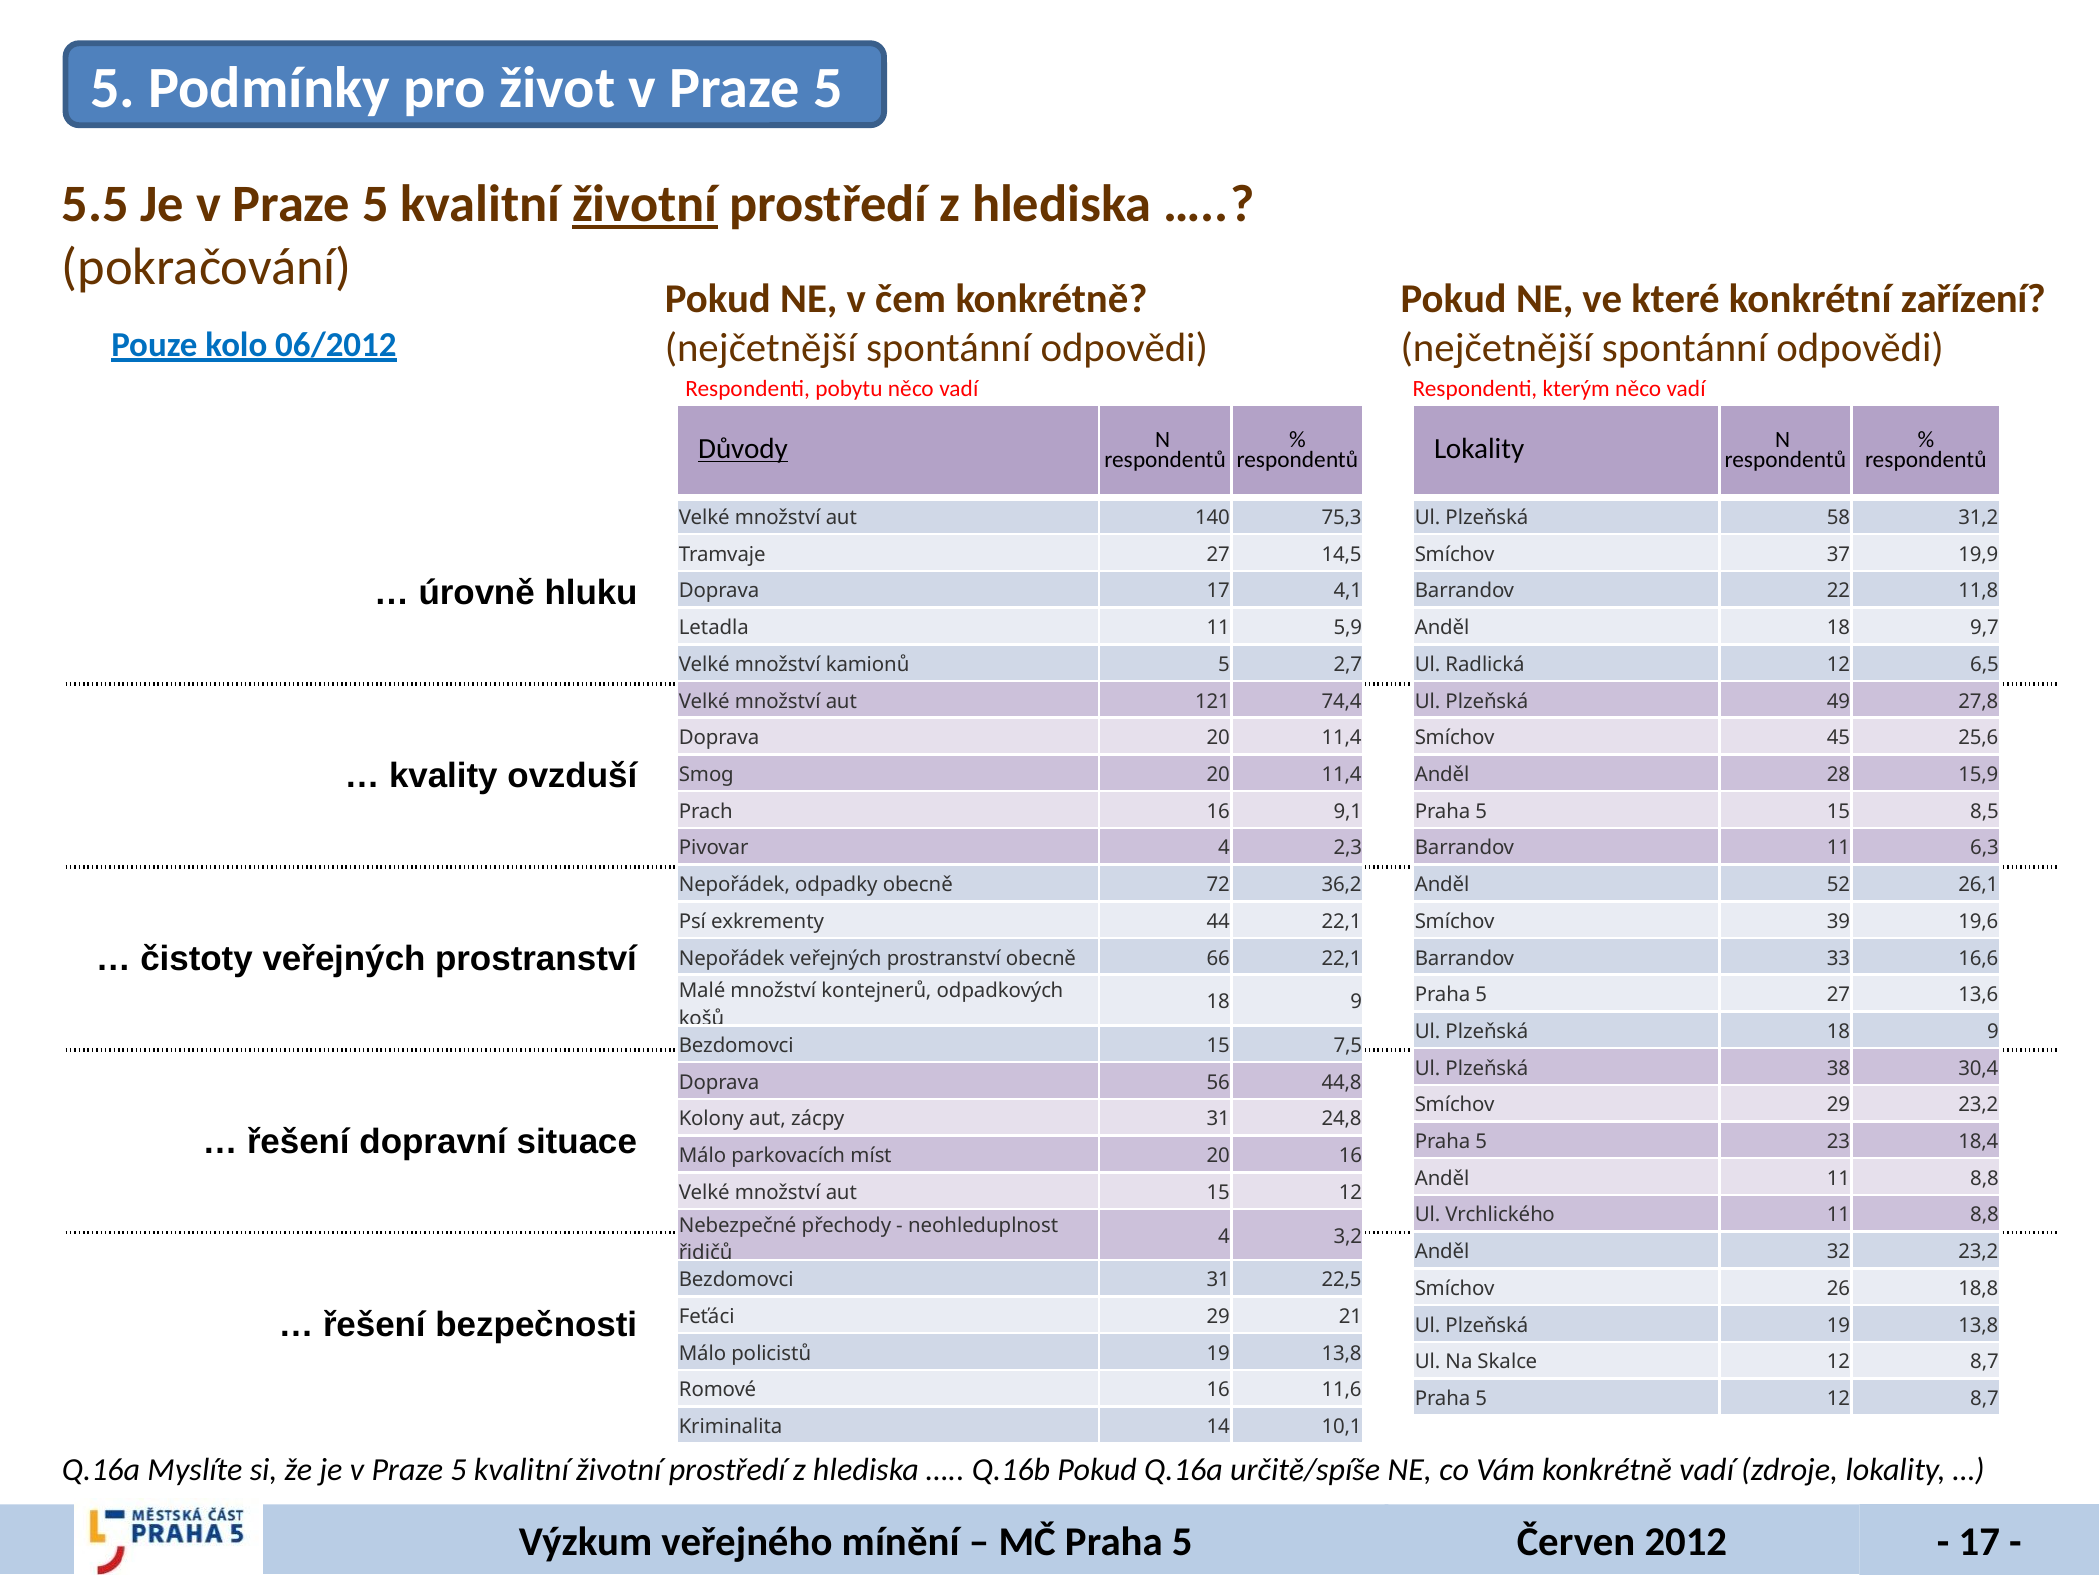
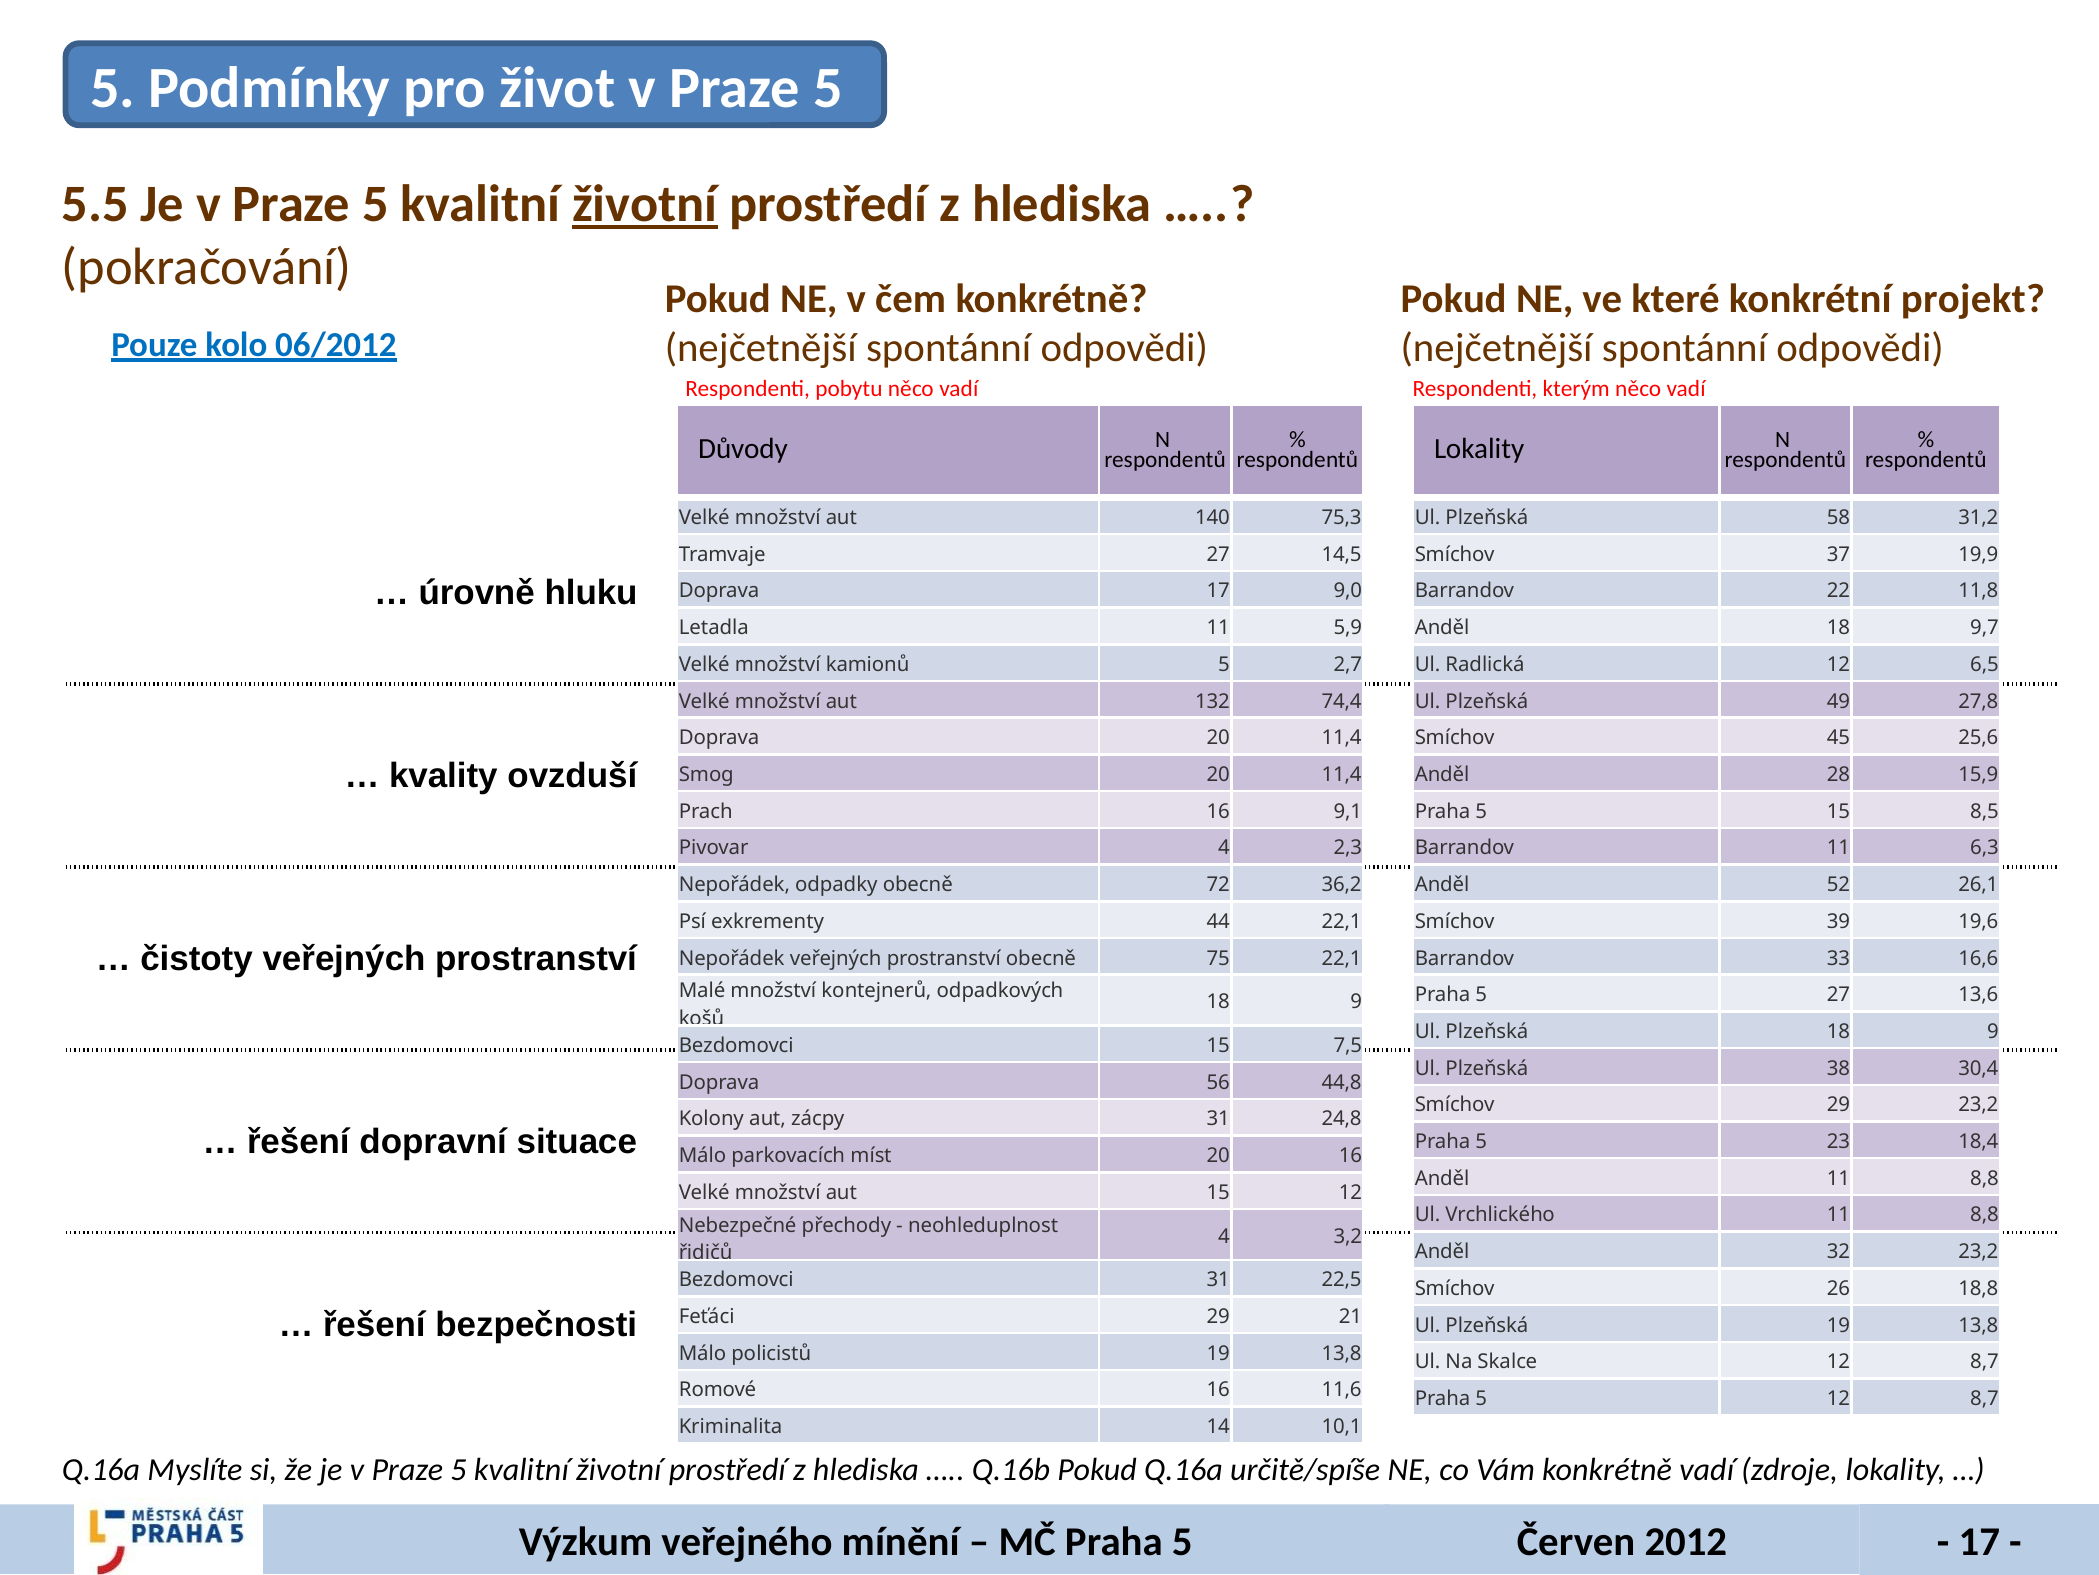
zařízení: zařízení -> projekt (1973, 299)
Důvody underline: present -> none (743, 449)
4,1: 4,1 -> 9,0 (1348, 591)
121: 121 -> 132 (1212, 701)
66: 66 -> 75 (1218, 958)
